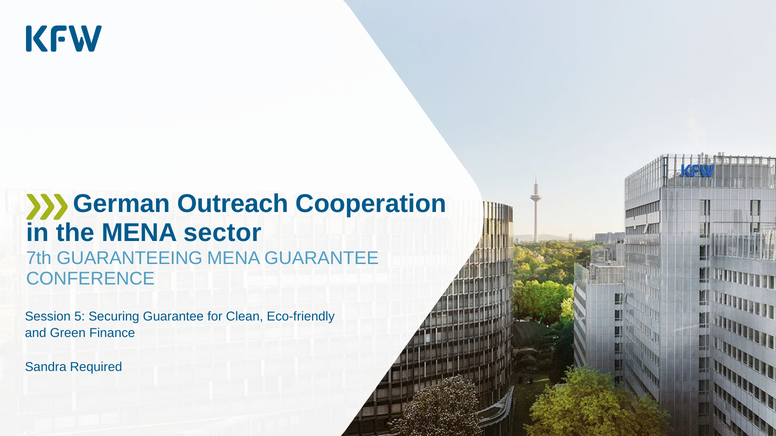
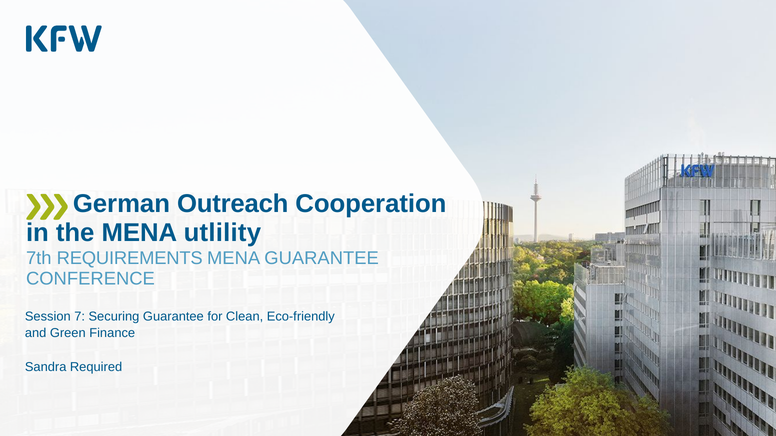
sector: sector -> utlility (222, 233)
GUARANTEEING: GUARANTEEING -> REQUIREMENTS (130, 258)
5: 5 -> 7 (80, 317)
